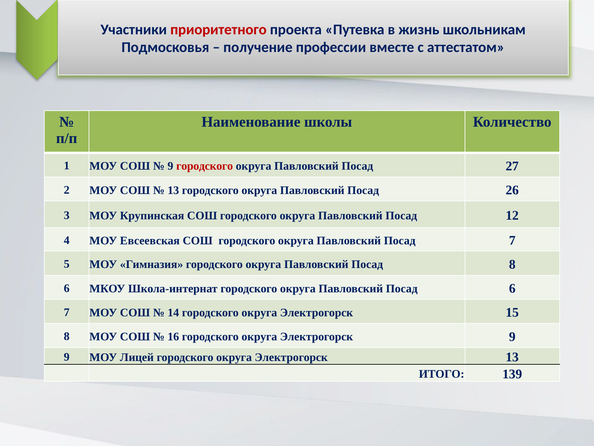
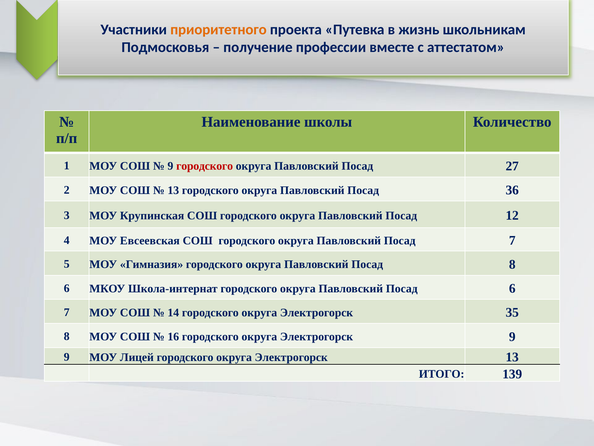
приоритетного colour: red -> orange (218, 30)
26: 26 -> 36 (512, 190)
15: 15 -> 35 (512, 312)
